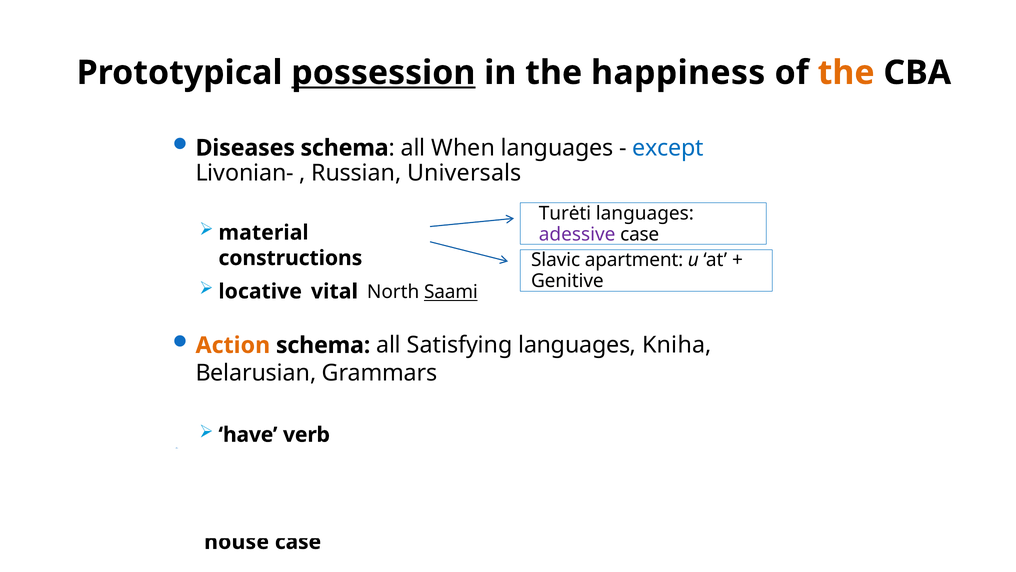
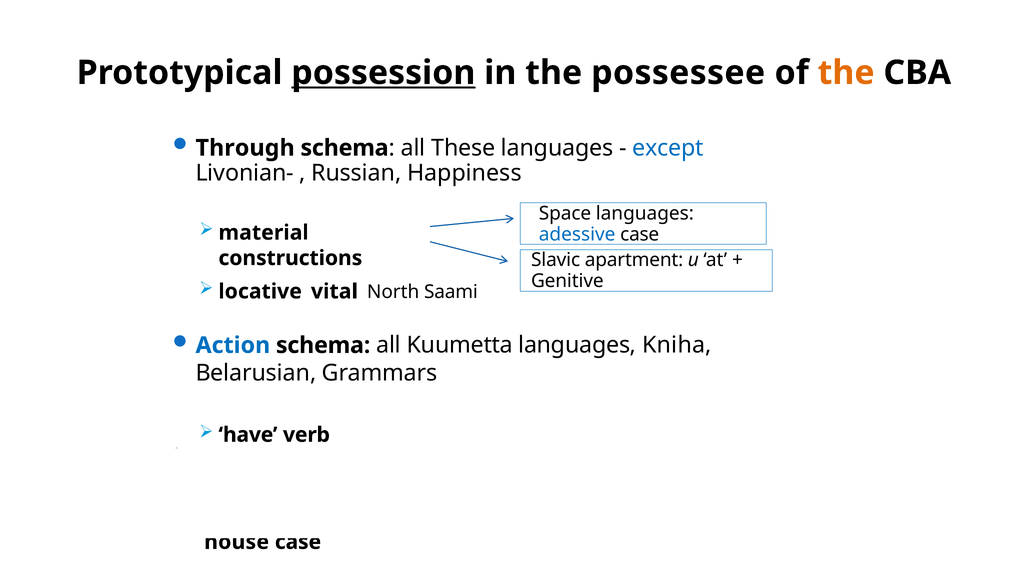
happiness: happiness -> possessee (678, 73)
Diseases: Diseases -> Through (245, 148)
When: When -> These (463, 148)
Universals: Universals -> Happiness (464, 173)
Turėti: Turėti -> Space (565, 213)
adessive colour: purple -> blue (577, 234)
Saami underline: present -> none (451, 292)
Action colour: orange -> blue (233, 345)
Satisfying: Satisfying -> Kuumetta (460, 345)
